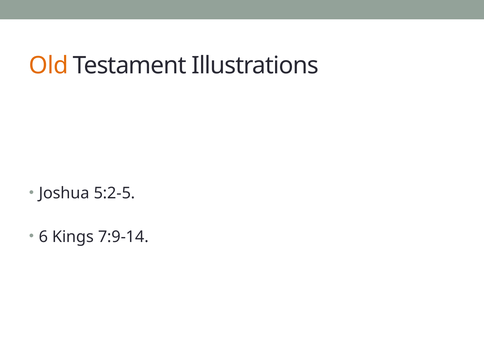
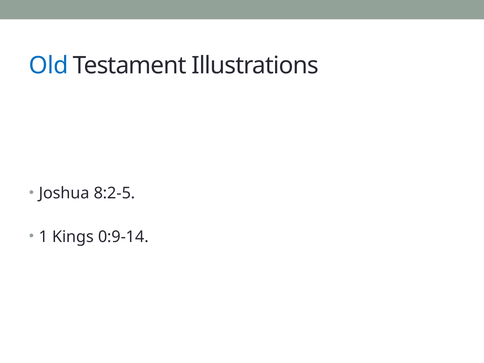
Old colour: orange -> blue (48, 65)
5:2-5: 5:2-5 -> 8:2-5 (115, 193)
6: 6 -> 1 (43, 237)
7:9-14: 7:9-14 -> 0:9-14 (123, 237)
